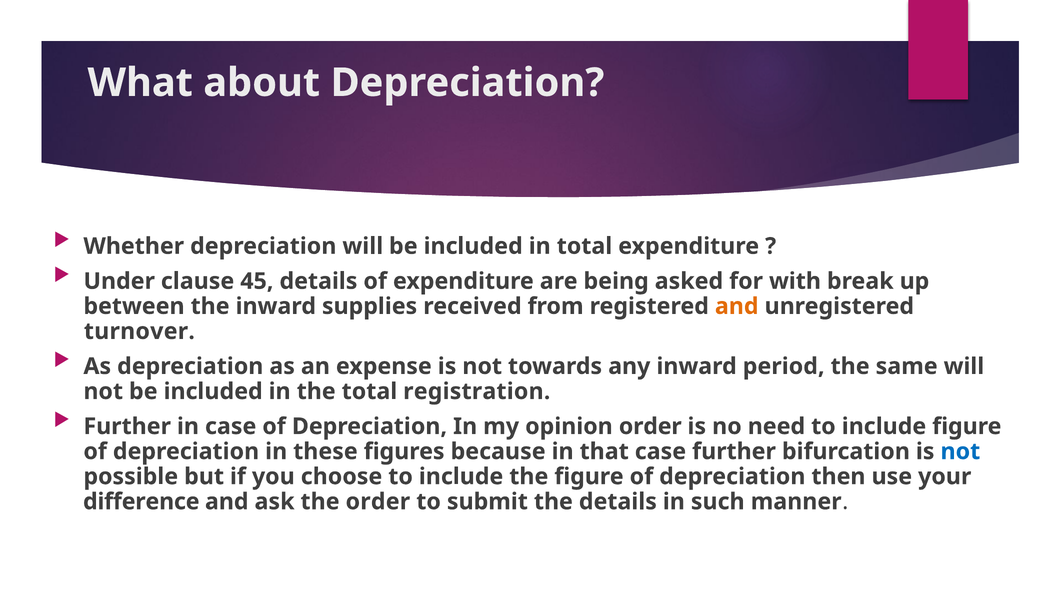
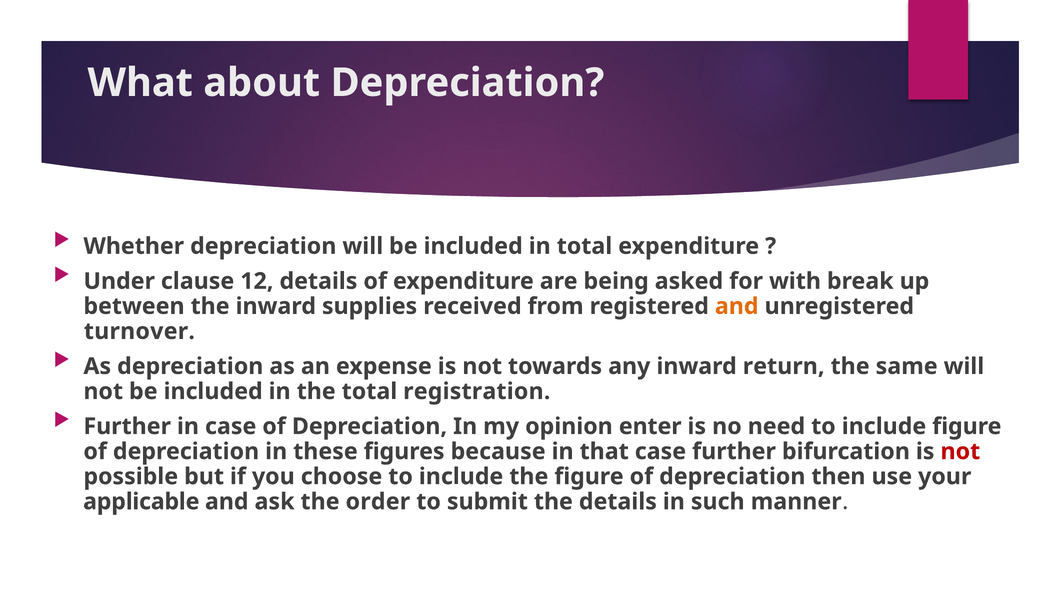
45: 45 -> 12 (257, 281)
period: period -> return (784, 366)
opinion order: order -> enter (650, 426)
not colour: blue -> red (960, 451)
difference: difference -> applicable (141, 501)
